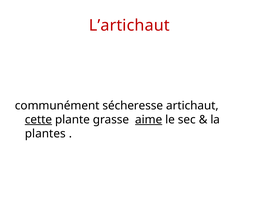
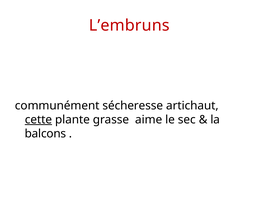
L’artichaut: L’artichaut -> L’embruns (129, 25)
aime underline: present -> none (149, 120)
plantes: plantes -> balcons (45, 134)
